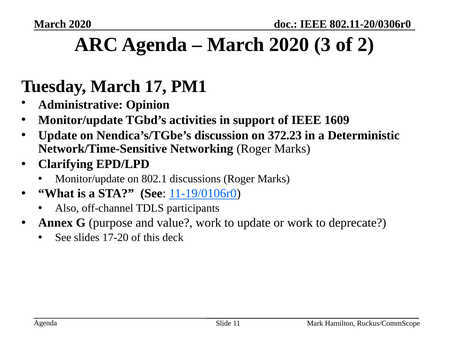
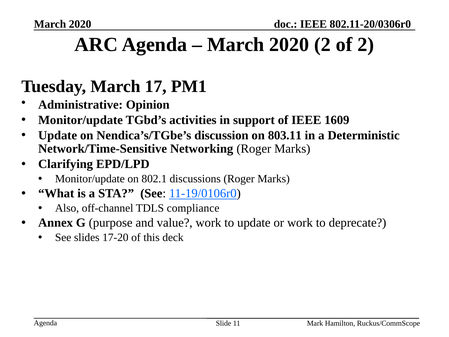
2020 3: 3 -> 2 (323, 44)
372.23: 372.23 -> 803.11 (285, 135)
participants: participants -> compliance (193, 208)
